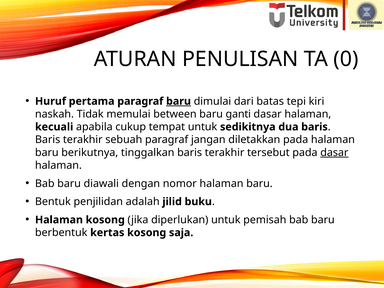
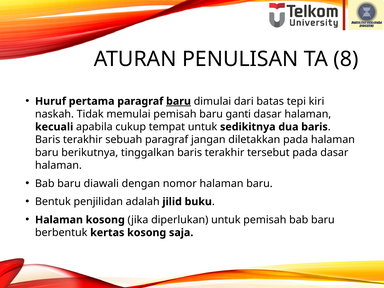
0: 0 -> 8 (346, 59)
memulai between: between -> pemisah (175, 114)
dasar underline: present -> none (334, 153)
